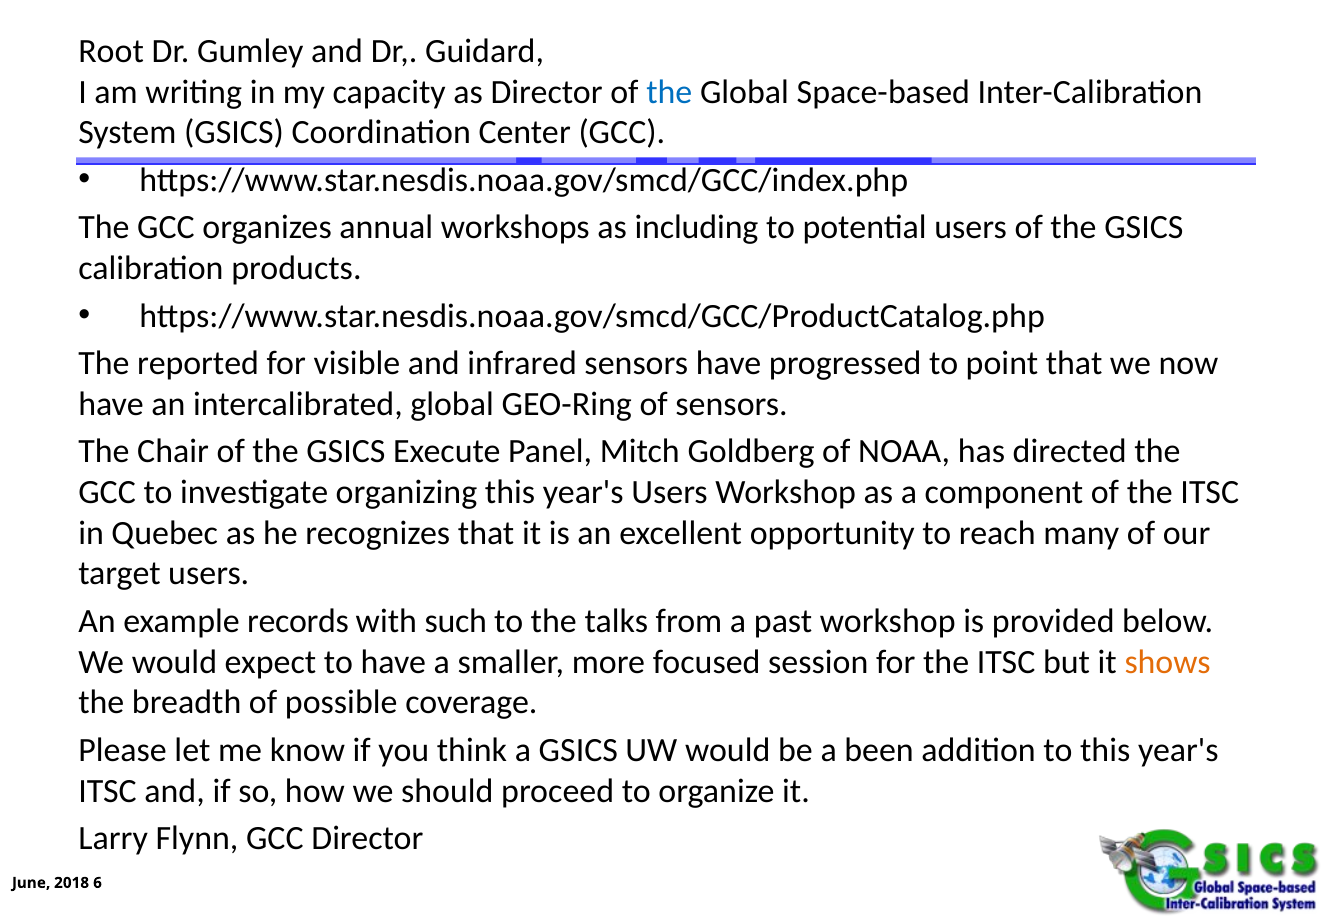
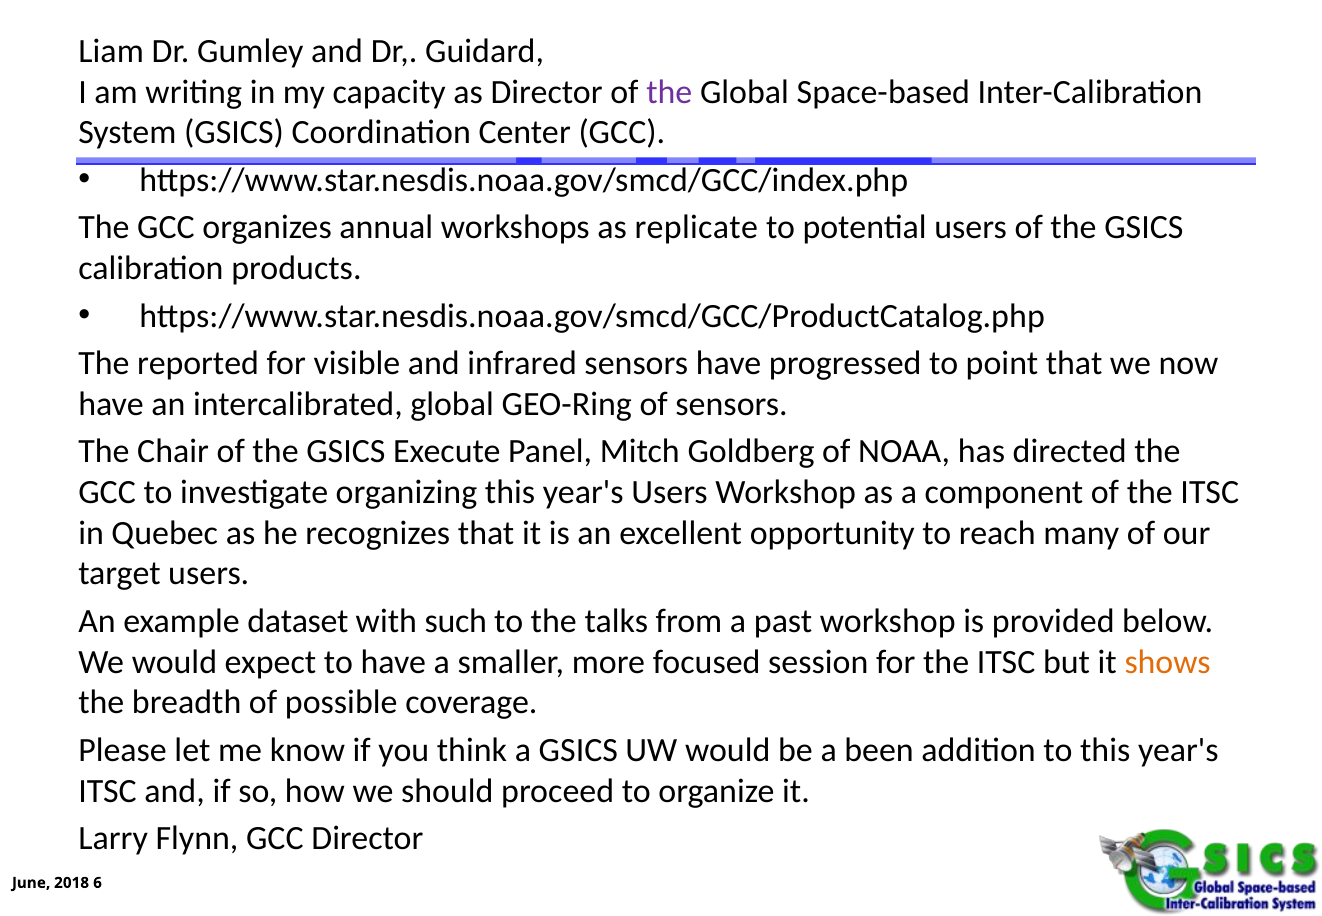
Root: Root -> Liam (111, 51)
the colour: blue -> purple (669, 92)
including: including -> replicate (696, 227)
records: records -> dataset (298, 621)
